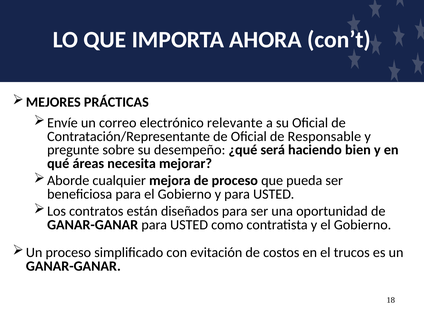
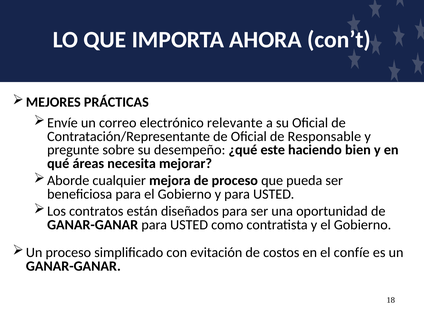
será: será -> este (273, 150)
trucos: trucos -> confíe (352, 253)
